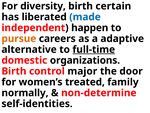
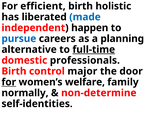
diversity: diversity -> efficient (43, 6)
certain: certain -> holistic (113, 6)
pursue colour: orange -> blue (19, 38)
adaptive: adaptive -> planning (122, 38)
organizations: organizations -> professionals (85, 60)
for underline: none -> present (9, 82)
treated: treated -> welfare (85, 82)
